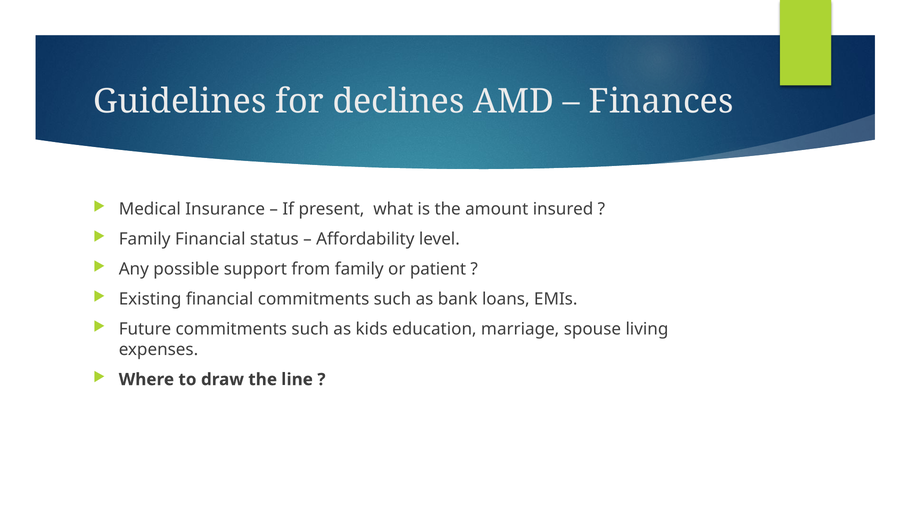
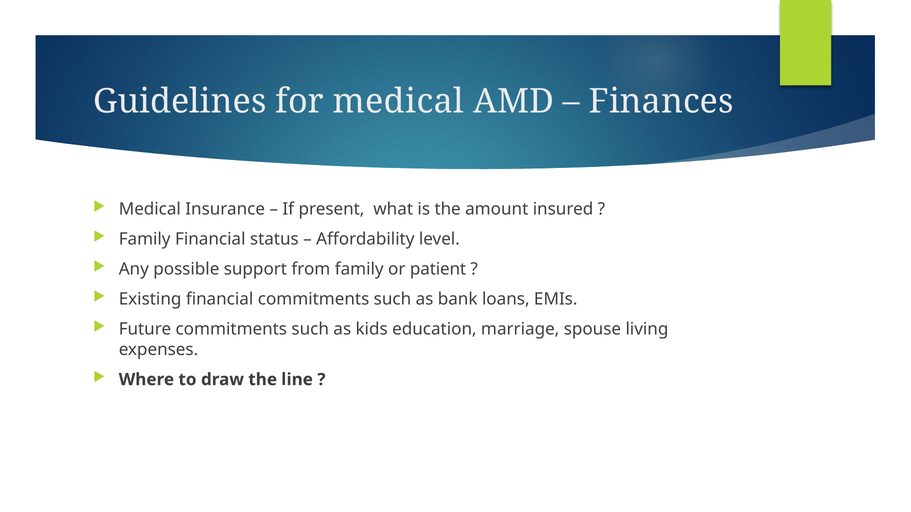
for declines: declines -> medical (398, 102)
